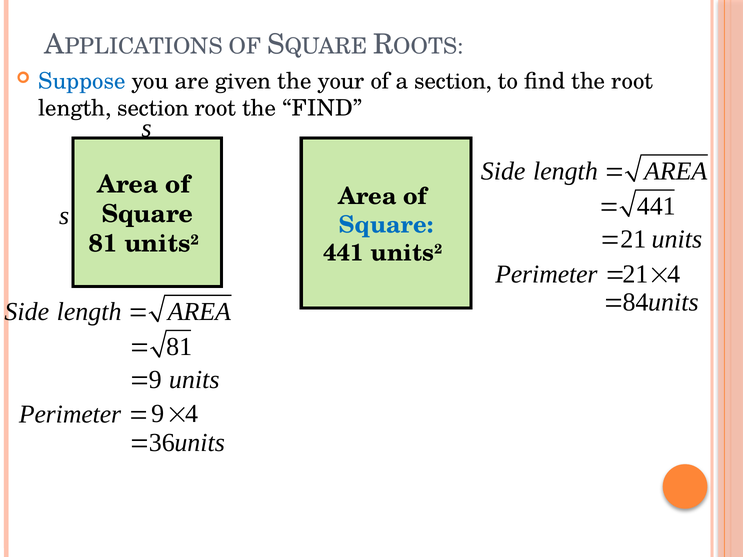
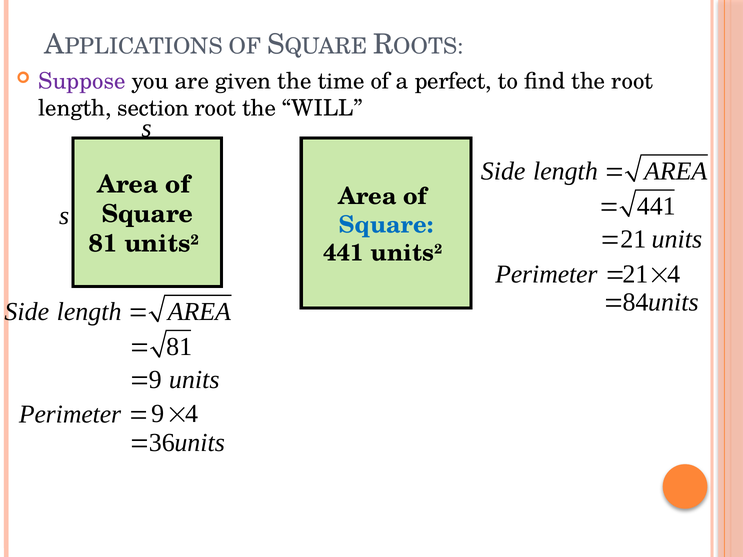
Suppose colour: blue -> purple (82, 81)
your: your -> time (341, 81)
a section: section -> perfect (453, 81)
the FIND: FIND -> WILL (322, 108)
